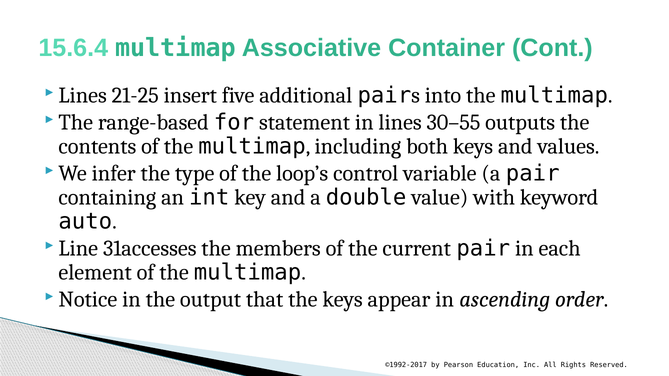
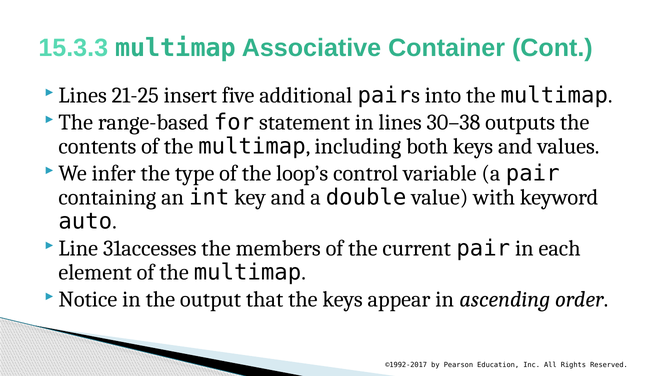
15.6.4: 15.6.4 -> 15.3.3 (73, 48)
30–55: 30–55 -> 30–38 (453, 123)
